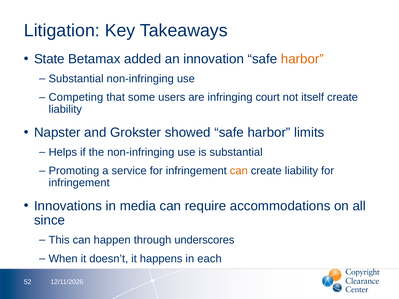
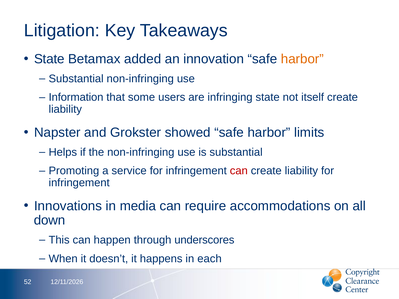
Competing: Competing -> Information (76, 97)
infringing court: court -> state (268, 97)
can colour: orange -> red (239, 171)
since: since -> down (50, 220)
